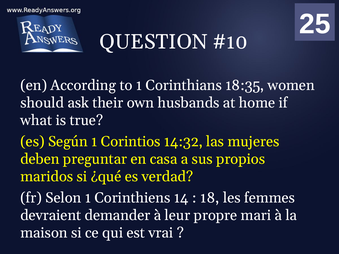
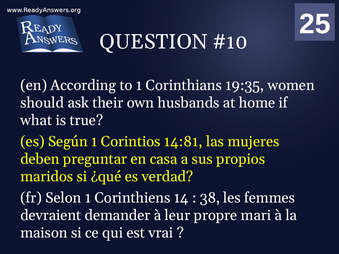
18:35: 18:35 -> 19:35 (245, 85)
14:32: 14:32 -> 14:81 (183, 142)
18: 18 -> 38 (210, 198)
